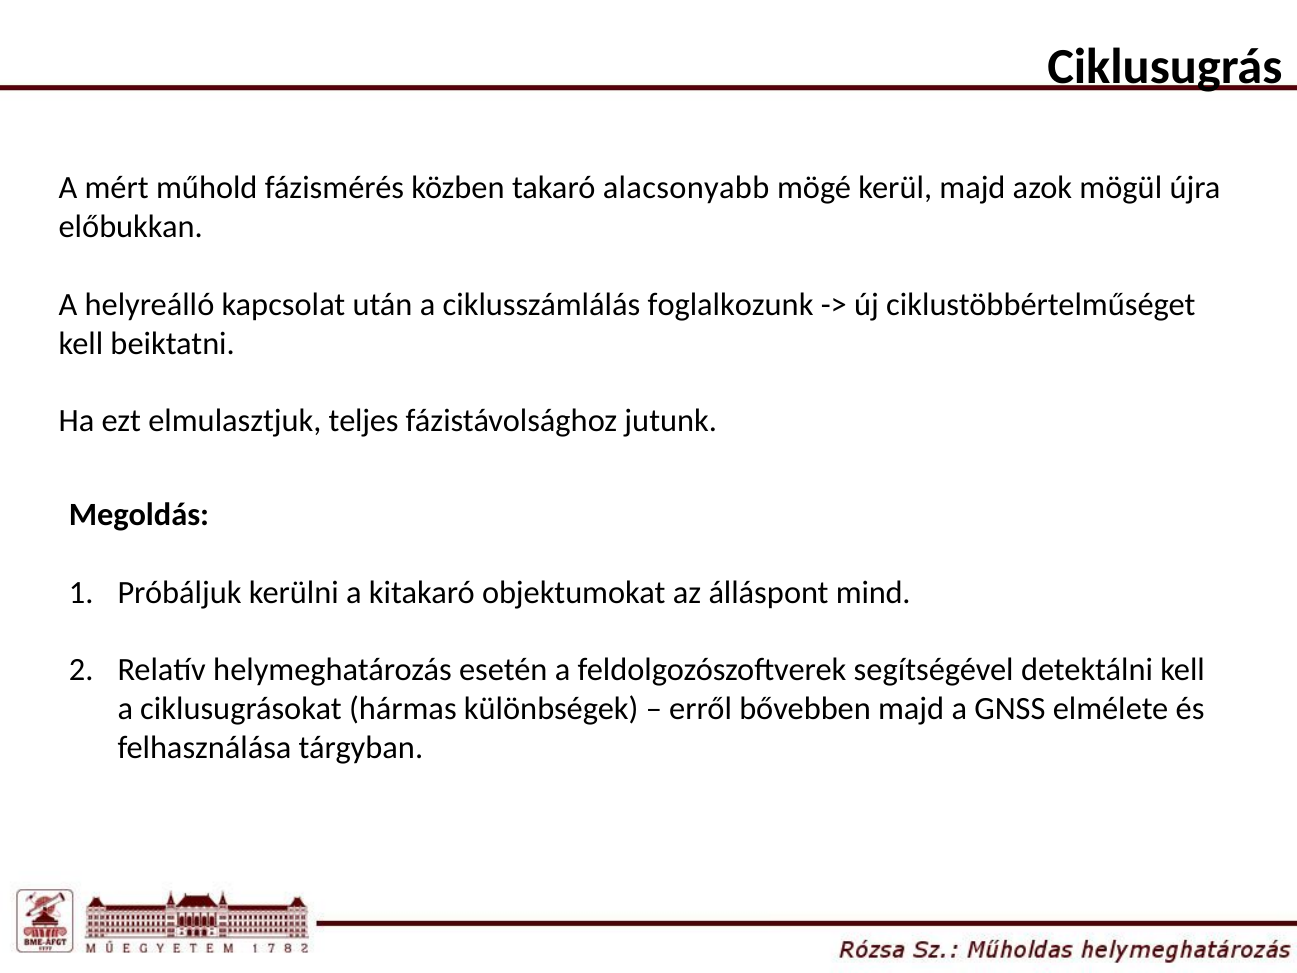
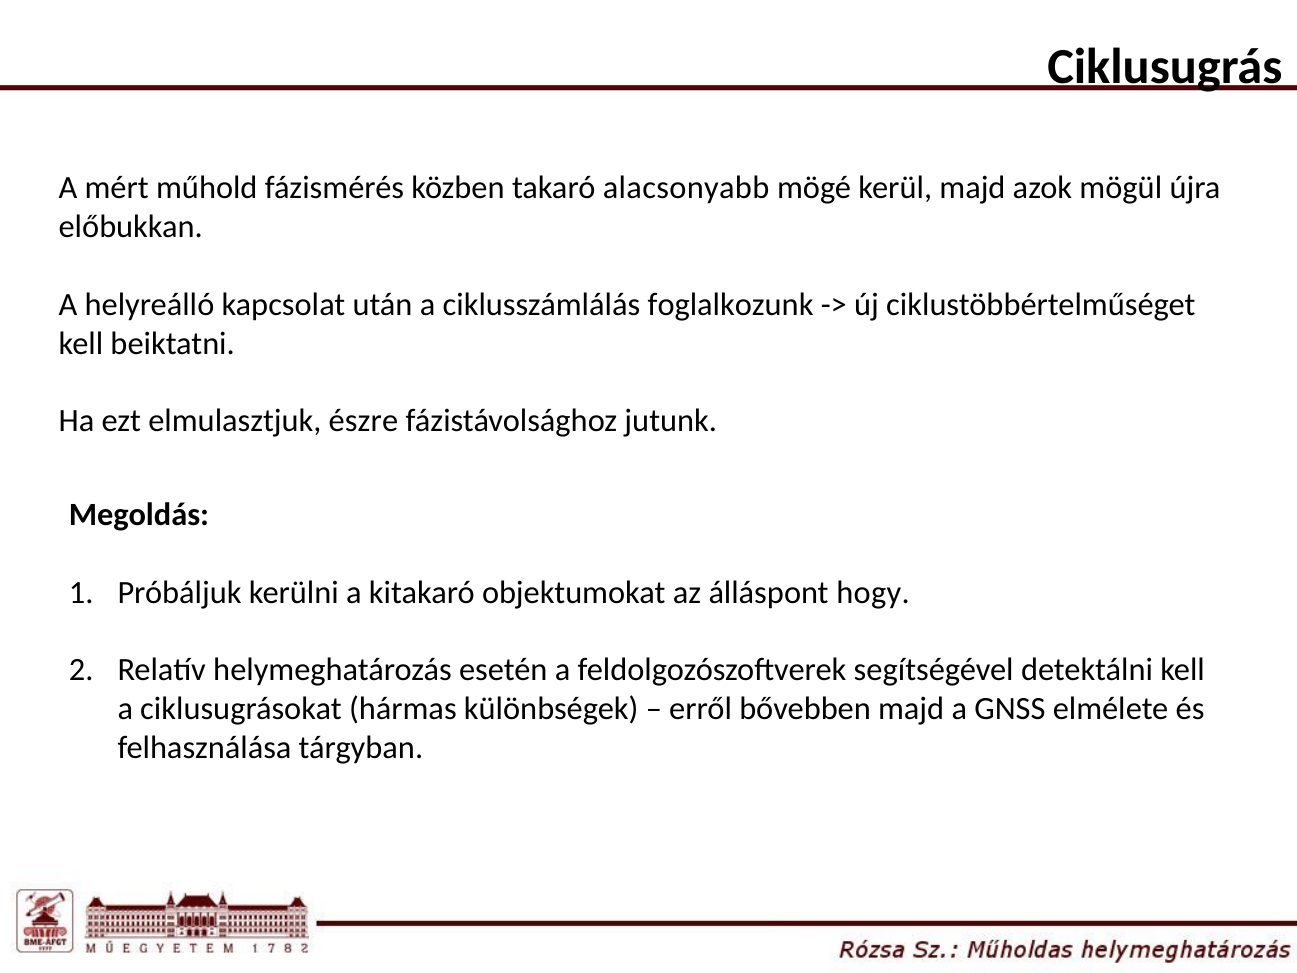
teljes: teljes -> észre (363, 421)
mind: mind -> hogy (873, 592)
